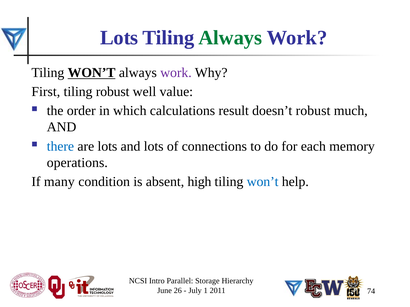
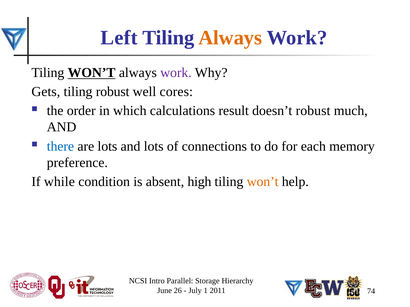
Lots: Lots -> Left (119, 38)
Always colour: green -> orange (230, 38)
First: First -> Gets (46, 92)
value: value -> cores (176, 92)
operations: operations -> preference (77, 163)
many: many -> while (59, 182)
won’t colour: blue -> orange (263, 182)
